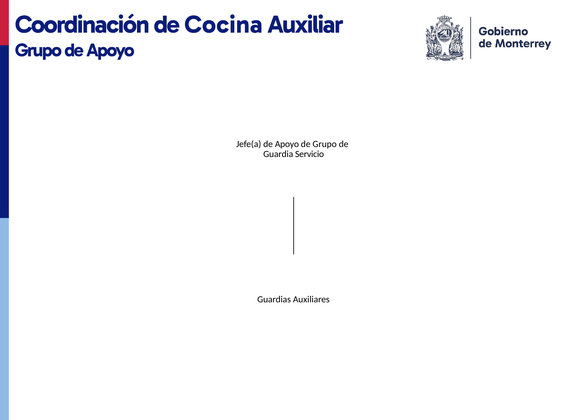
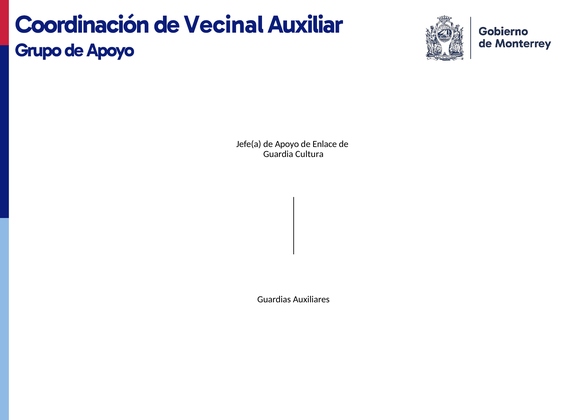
Cocina: Cocina -> Vecinal (224, 24)
de Grupo: Grupo -> Enlace (325, 144)
Servicio: Servicio -> Cultura (309, 154)
